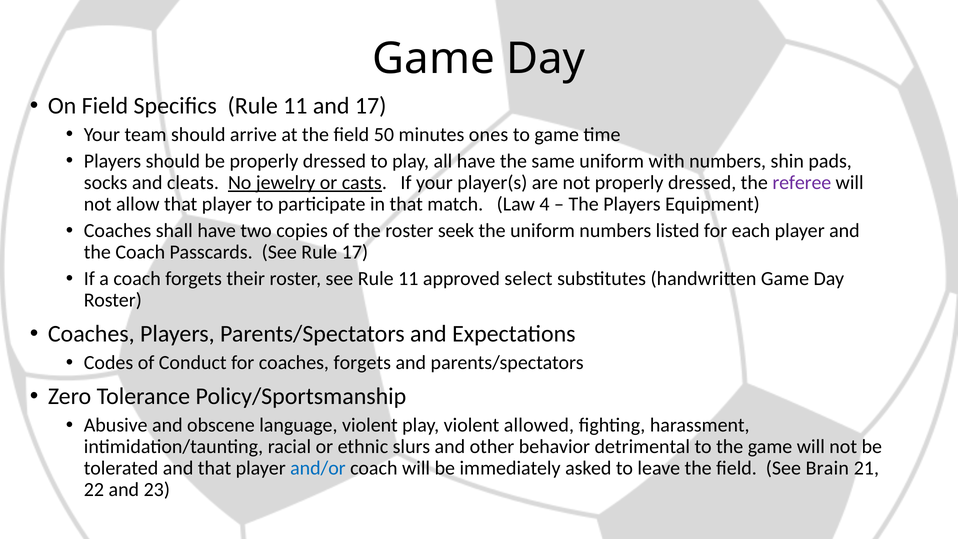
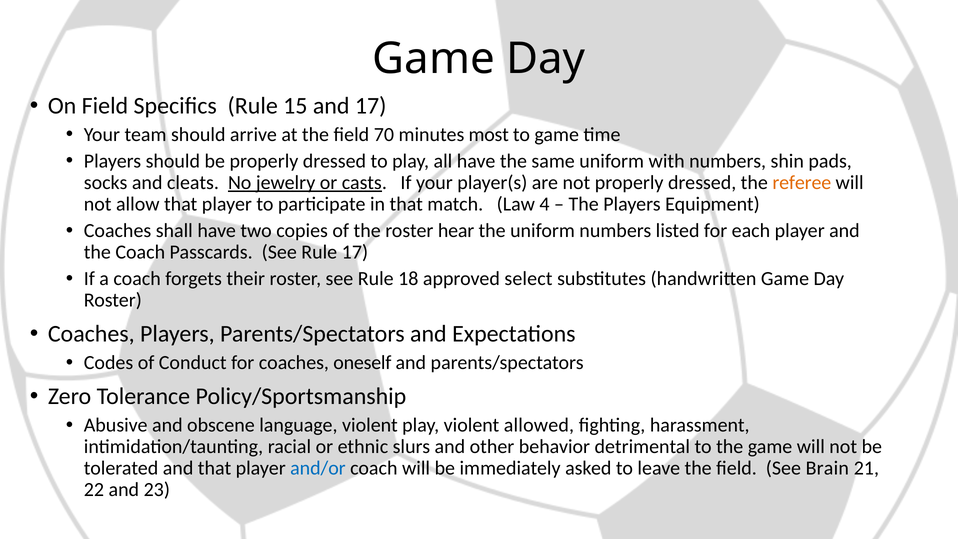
Specifics Rule 11: 11 -> 15 (295, 106)
50: 50 -> 70 (384, 134)
ones: ones -> most (489, 134)
referee colour: purple -> orange (802, 183)
seek: seek -> hear (456, 231)
see Rule 11: 11 -> 18 (408, 279)
coaches forgets: forgets -> oneself (362, 363)
